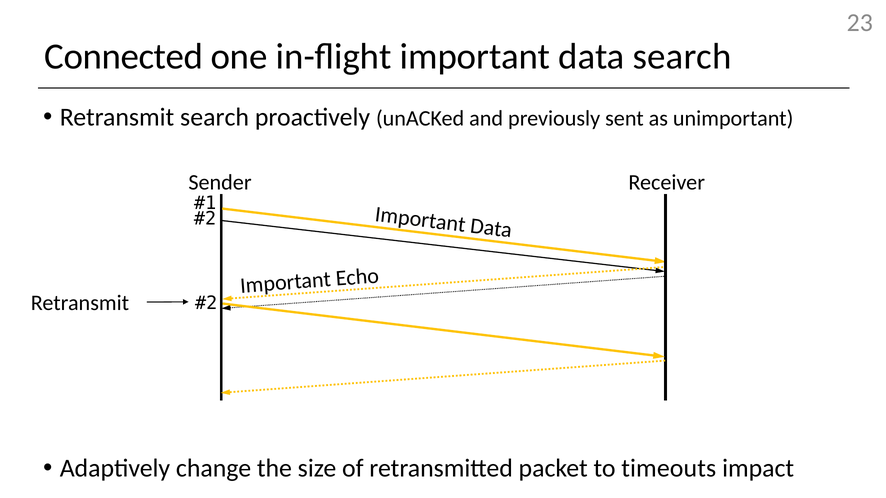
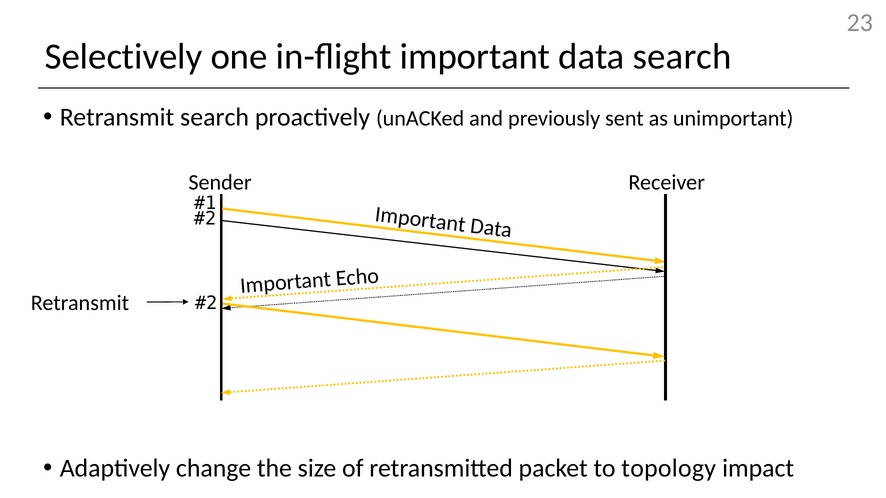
Connected: Connected -> Selectively (124, 56)
timeouts: timeouts -> topology (669, 468)
